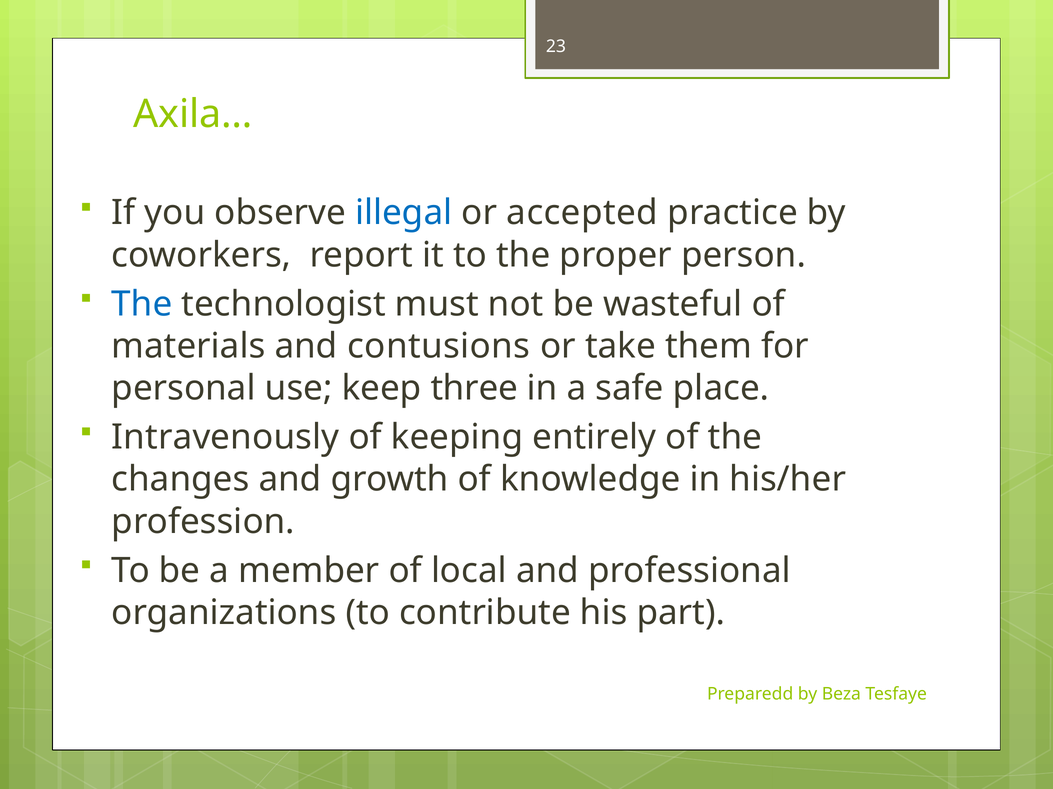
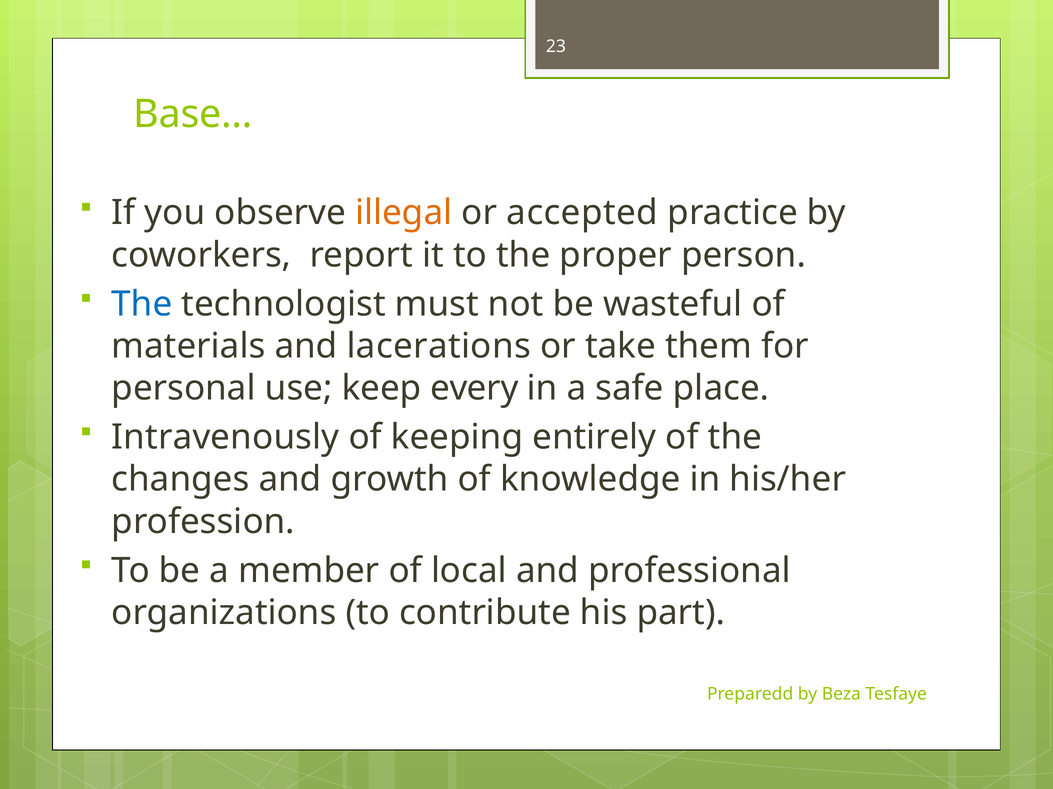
Axila…: Axila… -> Base… (193, 114)
illegal colour: blue -> orange (404, 213)
contusions: contusions -> lacerations (439, 346)
three: three -> every (474, 389)
